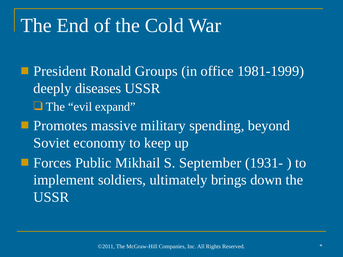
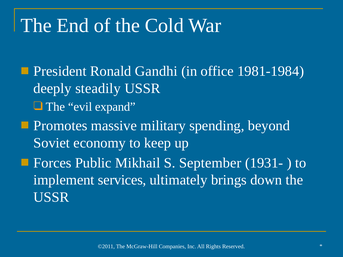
Groups: Groups -> Gandhi (156, 71)
1981-1999: 1981-1999 -> 1981-1984 (271, 71)
diseases: diseases -> steadily (98, 88)
soldiers: soldiers -> services (122, 180)
